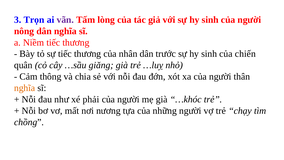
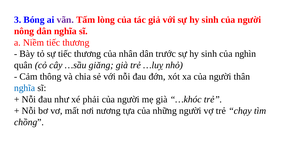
Trọn: Trọn -> Bóng (34, 20)
chiến: chiến -> nghìn (245, 54)
nghĩa colour: orange -> blue (25, 88)
